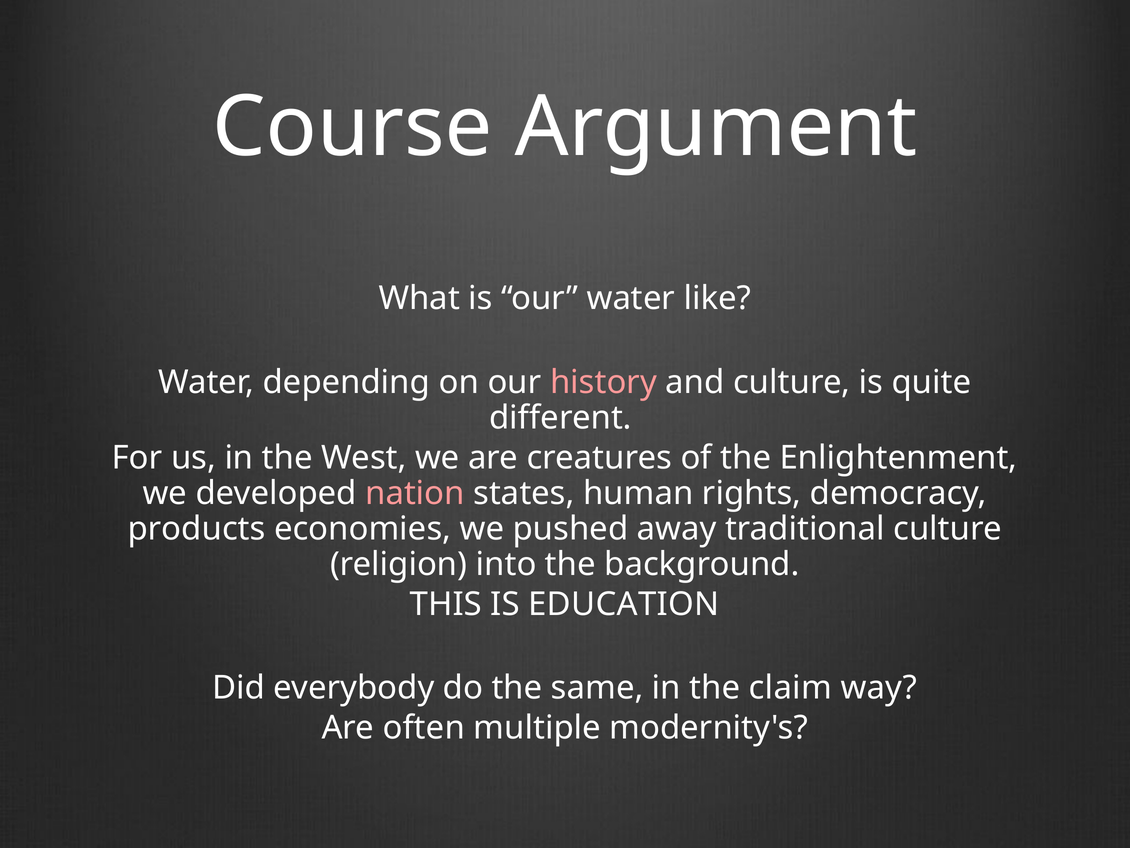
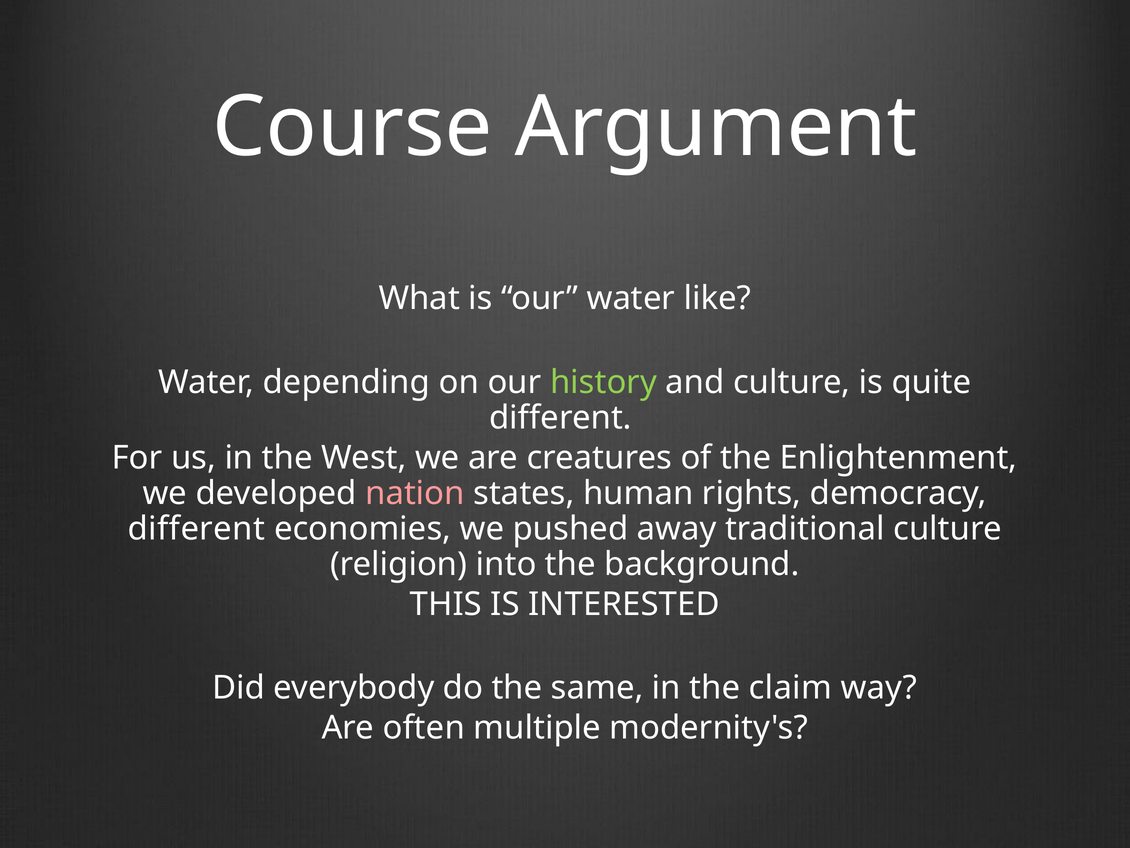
history colour: pink -> light green (603, 382)
products: products -> different (196, 529)
EDUCATION: EDUCATION -> INTERESTED (624, 604)
